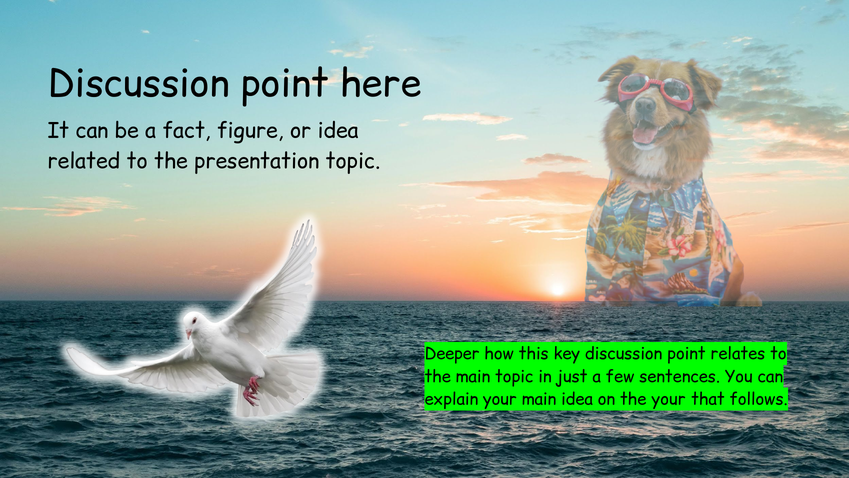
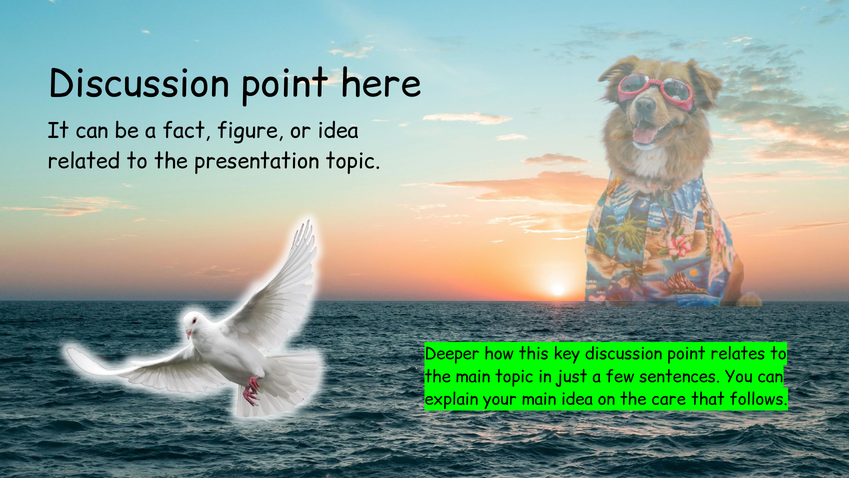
the your: your -> care (669, 399)
